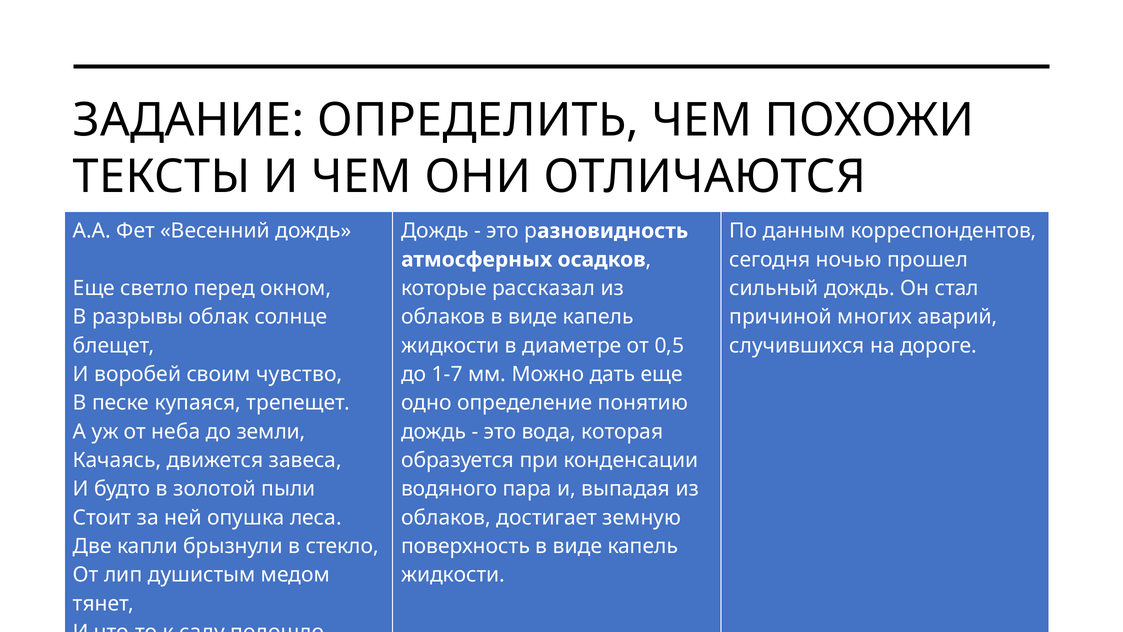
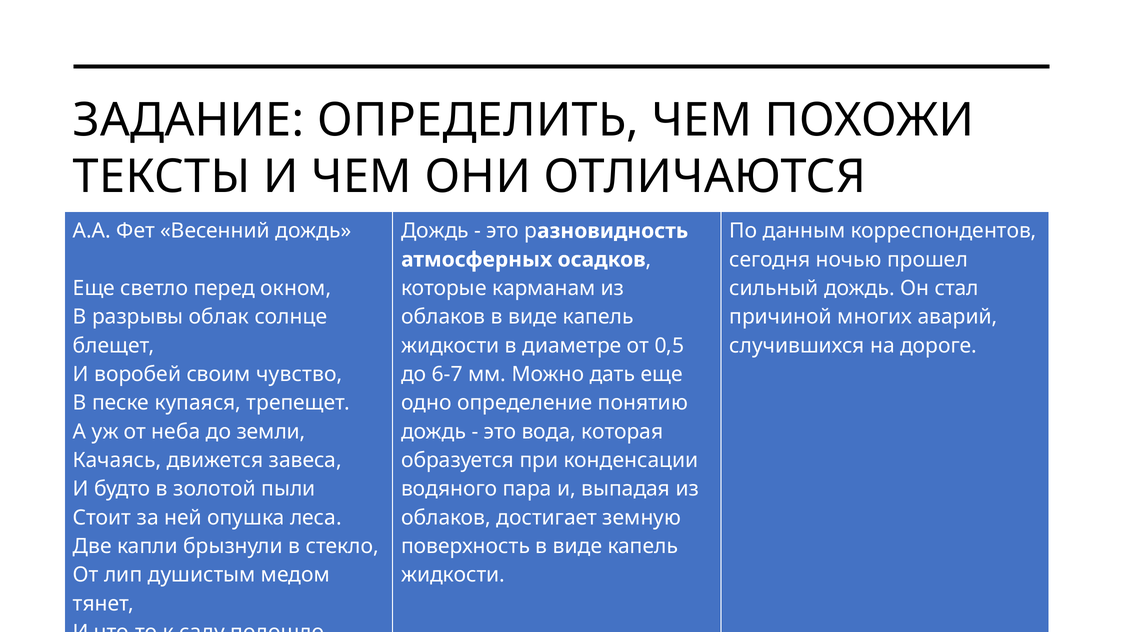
рассказал: рассказал -> карманам (544, 288)
1-7: 1-7 -> 6-7 (447, 374)
